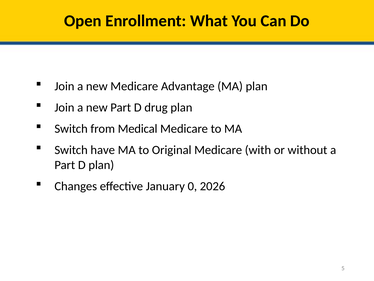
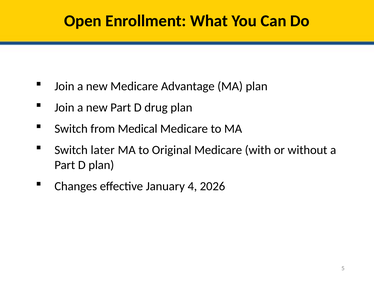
have: have -> later (103, 150)
0: 0 -> 4 (192, 186)
